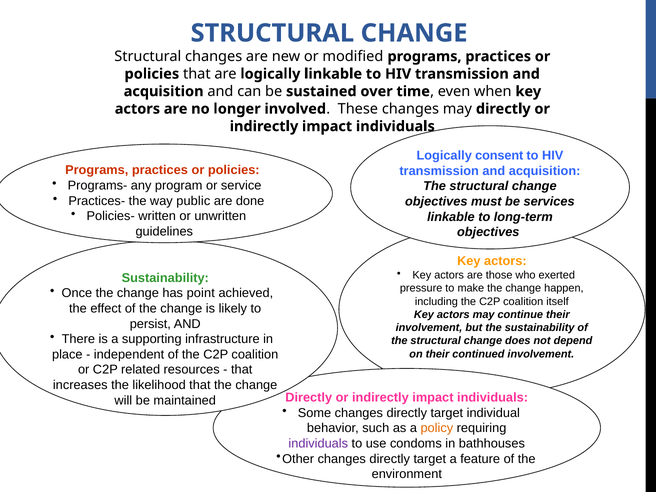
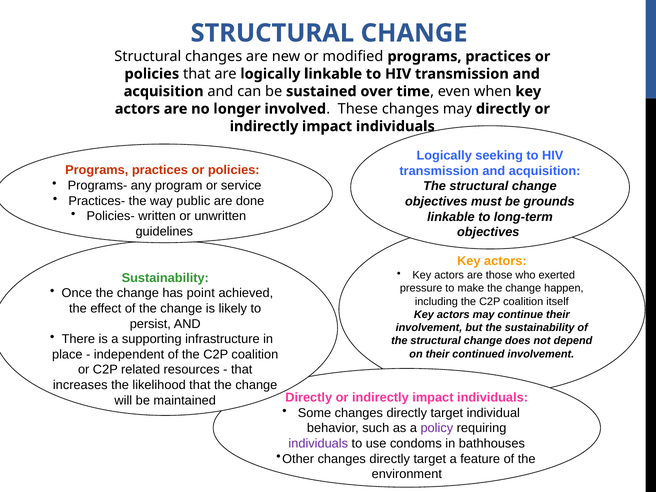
consent: consent -> seeking (499, 156)
services: services -> grounds (549, 201)
policy colour: orange -> purple (437, 428)
